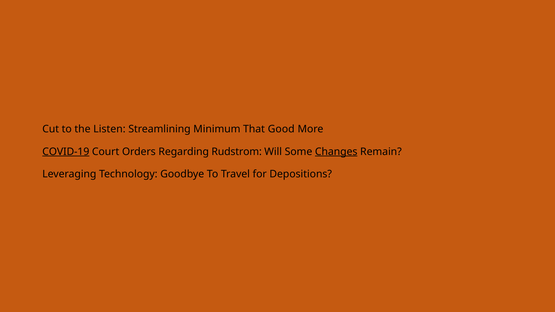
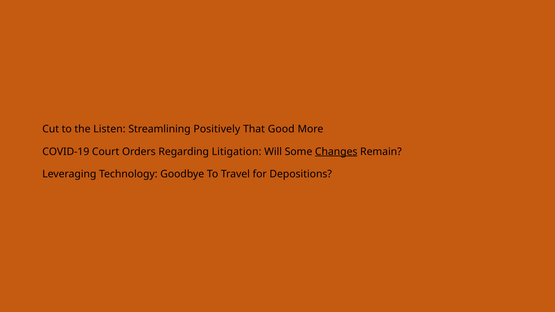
Minimum: Minimum -> Positively (217, 129)
COVID-19 underline: present -> none (66, 152)
Rudstrom: Rudstrom -> Litigation (237, 152)
